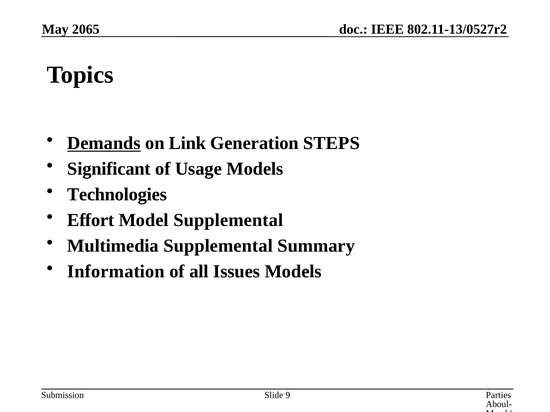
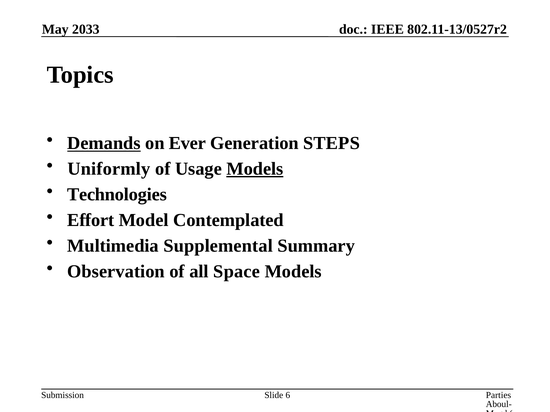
2065: 2065 -> 2033 (86, 29)
Link: Link -> Ever (187, 143)
Significant: Significant -> Uniformly (109, 169)
Models underline: none -> present (255, 169)
Model Supplemental: Supplemental -> Contemplated (229, 220)
Information: Information -> Observation (116, 272)
Issues: Issues -> Space (237, 272)
9: 9 -> 6 (288, 396)
